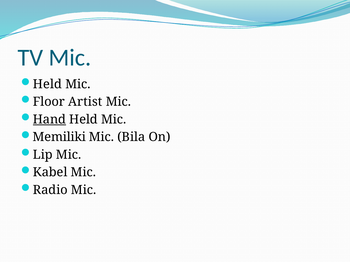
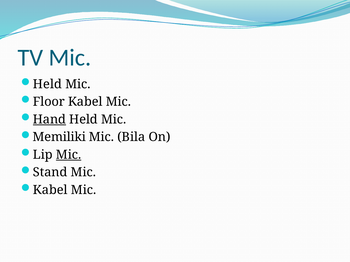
Floor Artist: Artist -> Kabel (85, 102)
Mic underline: none -> present (69, 155)
Kabel: Kabel -> Stand (50, 173)
Radio: Radio -> Kabel (50, 190)
